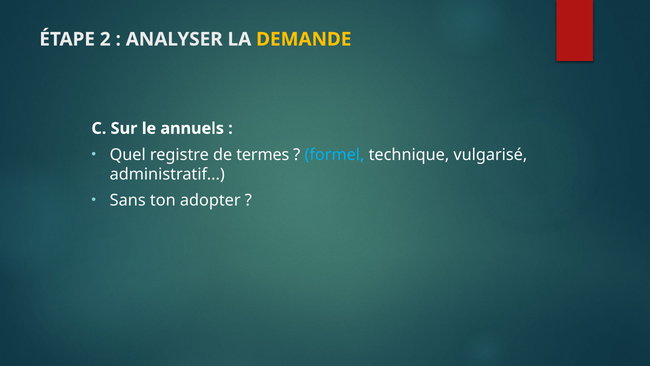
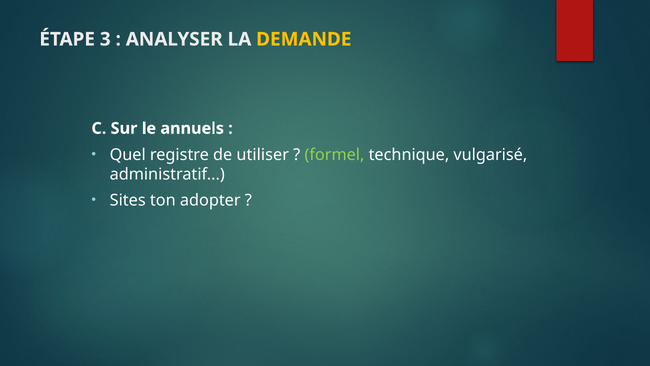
2: 2 -> 3 (105, 39)
termes: termes -> utiliser (263, 155)
formel colour: light blue -> light green (334, 155)
Sans: Sans -> Sites (128, 200)
